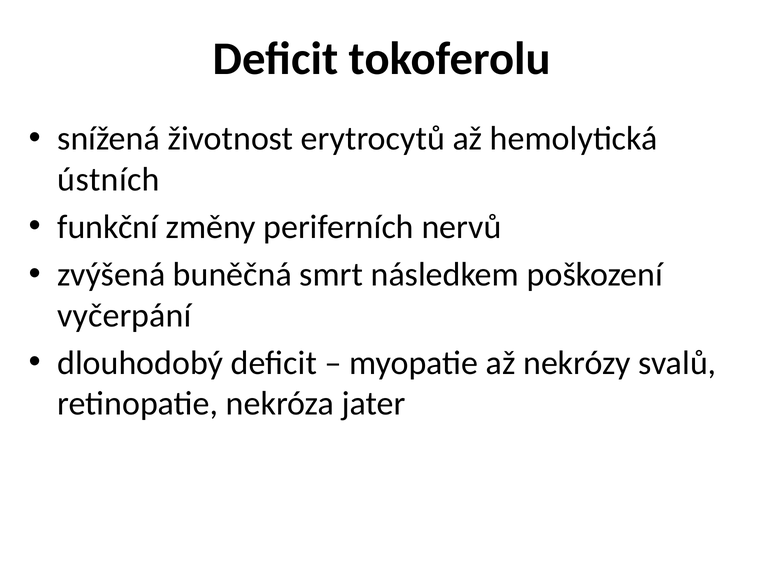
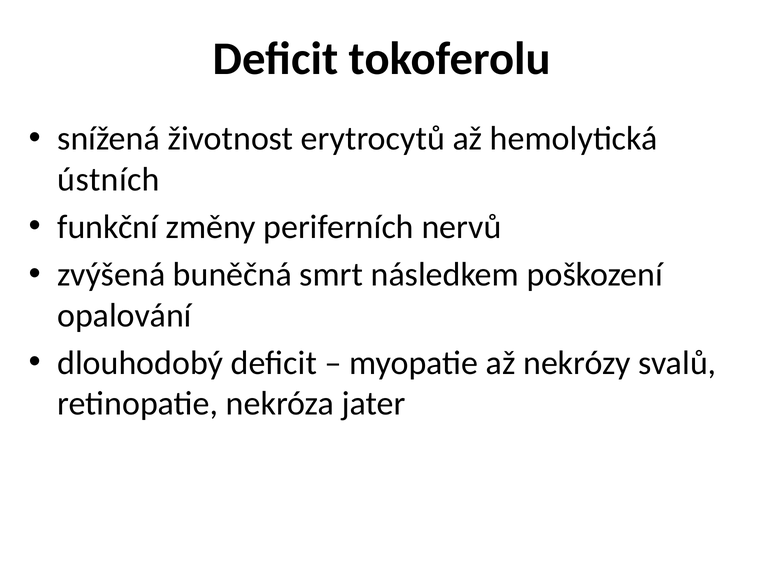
vyčerpání: vyčerpání -> opalování (124, 315)
